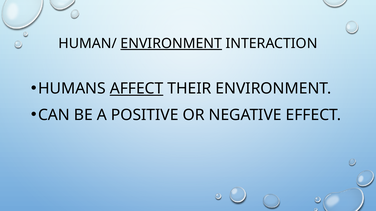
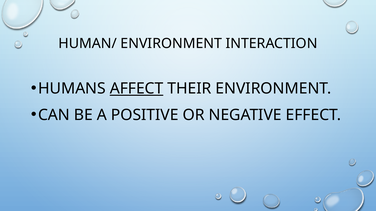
ENVIRONMENT underline: present -> none (171, 44)
